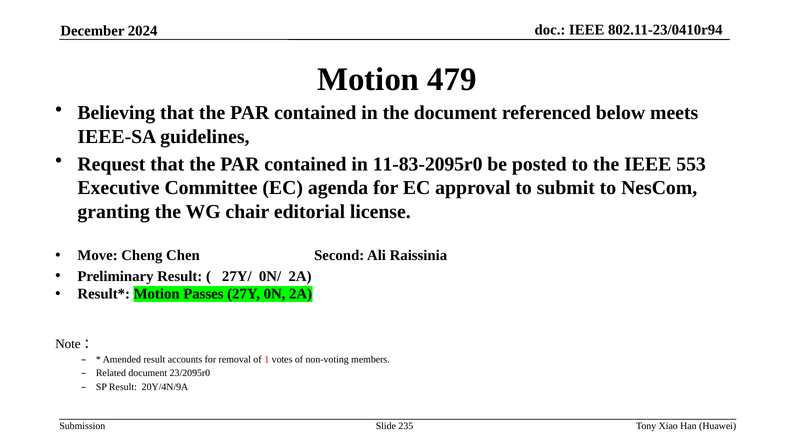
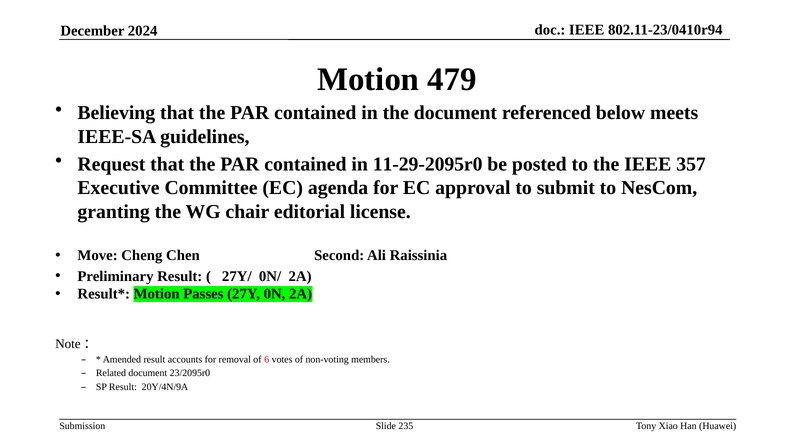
11-83-2095r0: 11-83-2095r0 -> 11-29-2095r0 (428, 164)
553: 553 -> 357 (691, 164)
1: 1 -> 6 (267, 359)
